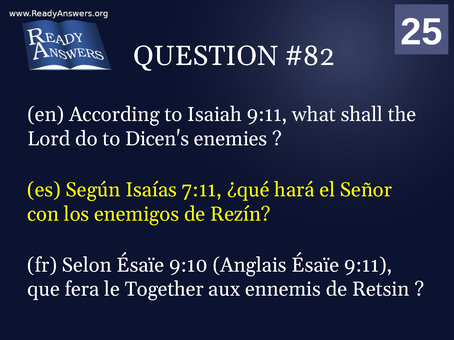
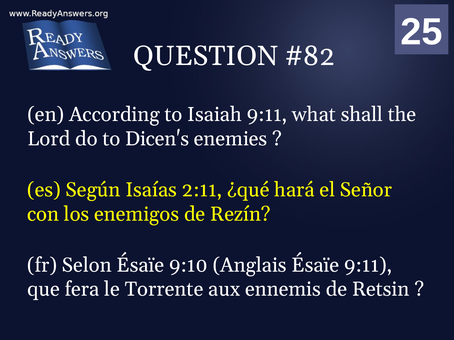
7:11: 7:11 -> 2:11 (202, 190)
Together: Together -> Torrente (164, 290)
